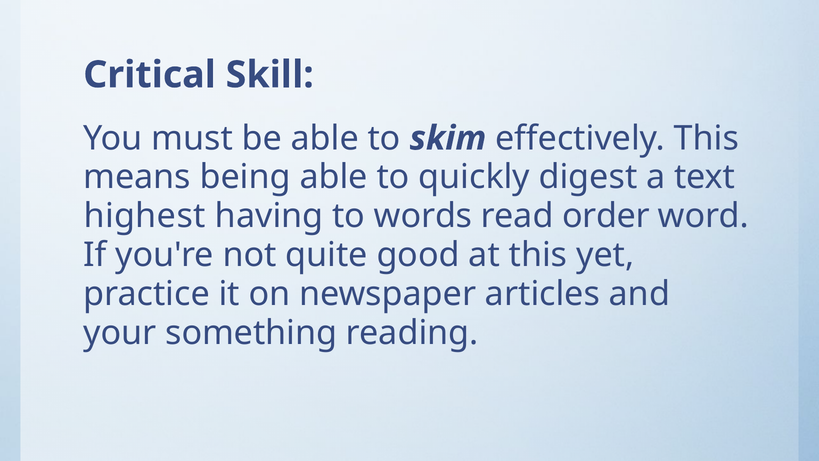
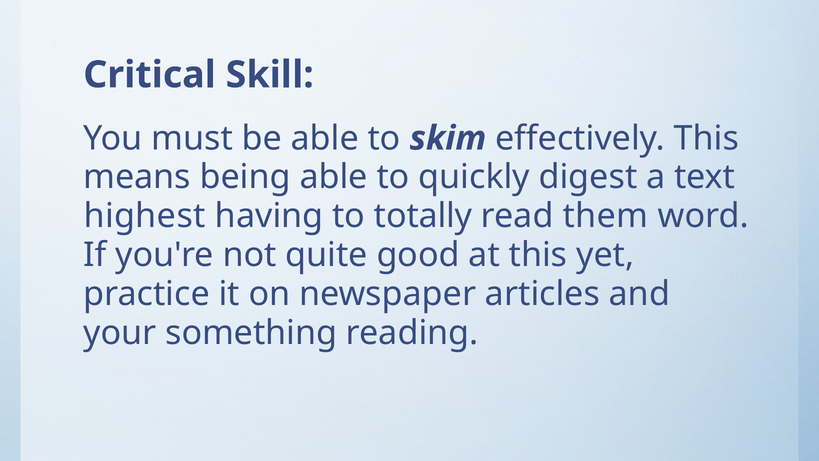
words: words -> totally (423, 216)
order: order -> them (606, 216)
